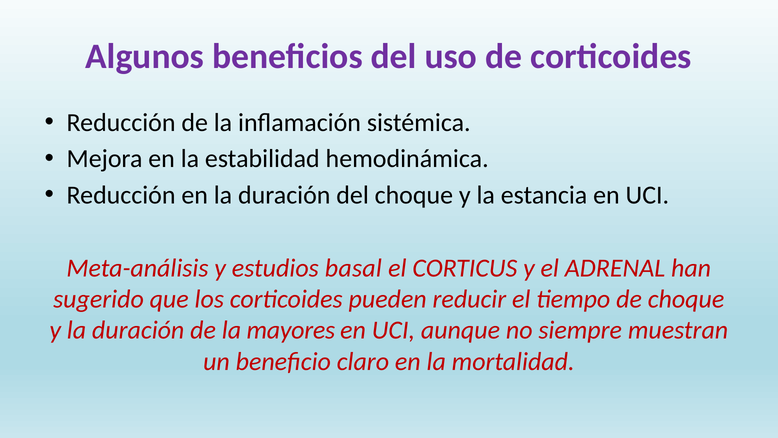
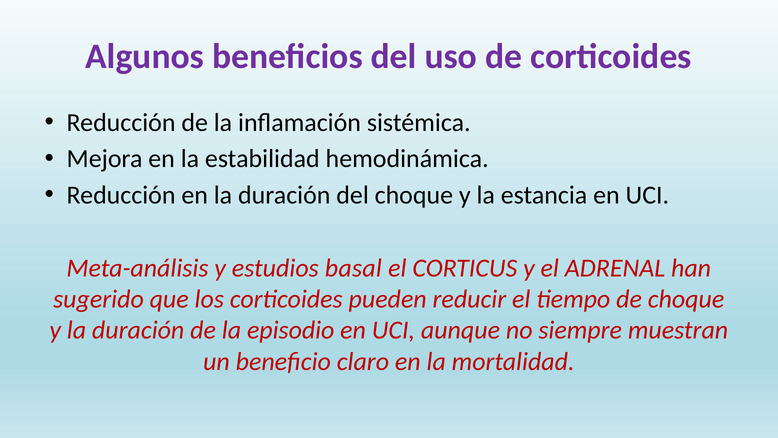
mayores: mayores -> episodio (291, 330)
